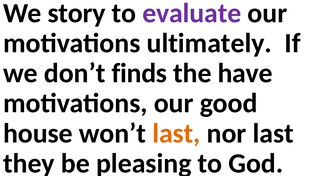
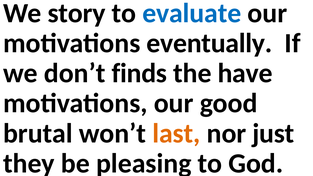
evaluate colour: purple -> blue (192, 13)
ultimately: ultimately -> eventually (209, 43)
house: house -> brutal (38, 133)
nor last: last -> just (273, 133)
